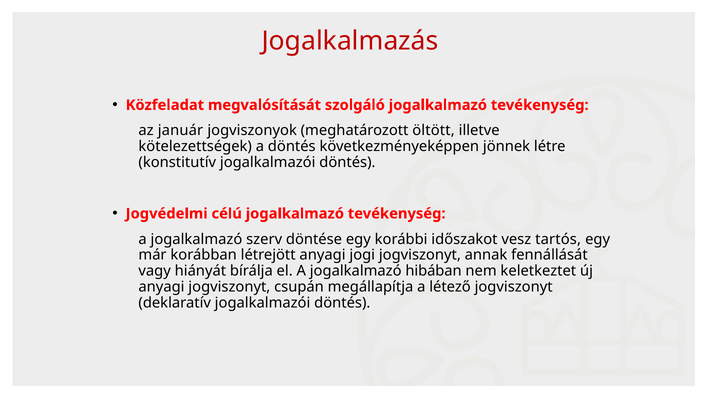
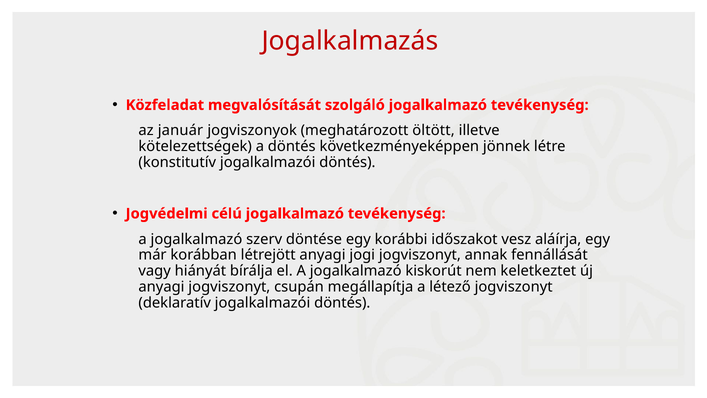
tartós: tartós -> aláírja (558, 239)
hibában: hibában -> kiskorút (433, 271)
